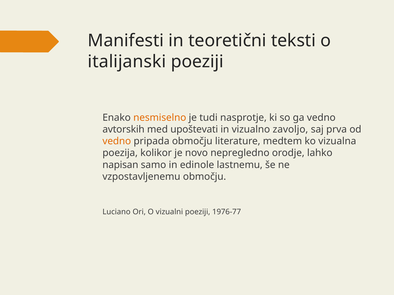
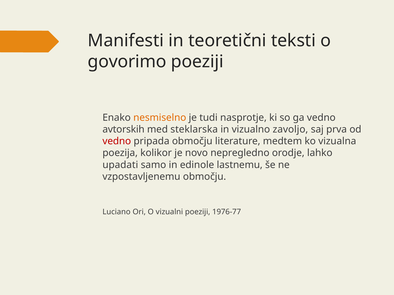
italijanski: italijanski -> govorimo (127, 62)
upoštevati: upoštevati -> steklarska (194, 130)
vedno colour: orange -> red (117, 141)
napisan: napisan -> upadati (120, 165)
